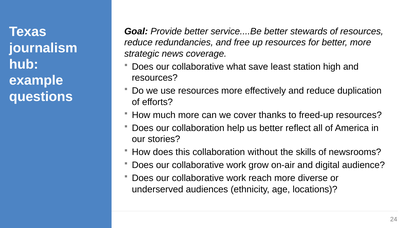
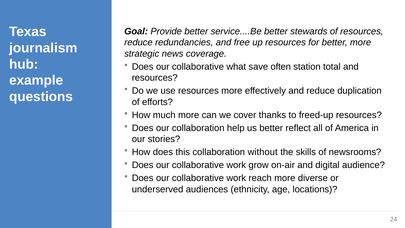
least: least -> often (281, 67)
high: high -> total (332, 67)
